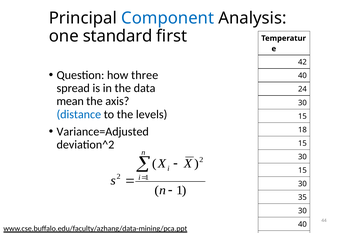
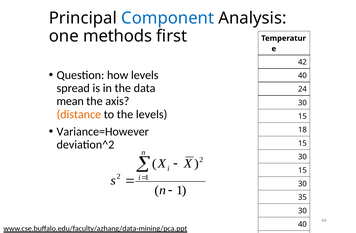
standard: standard -> methods (118, 36)
how three: three -> levels (145, 75)
distance colour: blue -> orange (79, 114)
Variance=Adjusted: Variance=Adjusted -> Variance=However (103, 132)
